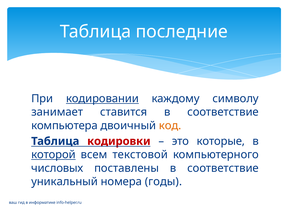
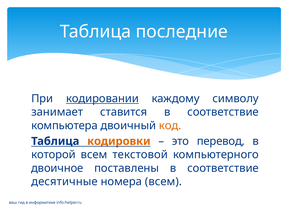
кодировки colour: red -> orange (119, 141)
которые: которые -> перевод (221, 141)
которой underline: present -> none (53, 155)
числовых: числовых -> двоичное (57, 168)
уникальный: уникальный -> десятичные (64, 182)
номера годы: годы -> всем (163, 182)
